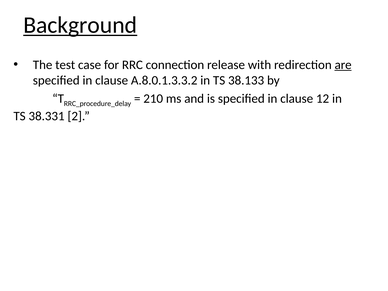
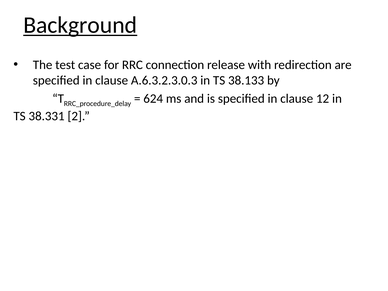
are underline: present -> none (343, 65)
A.8.0.1.3.3.2: A.8.0.1.3.3.2 -> A.6.3.2.3.0.3 (164, 80)
210: 210 -> 624 (153, 99)
